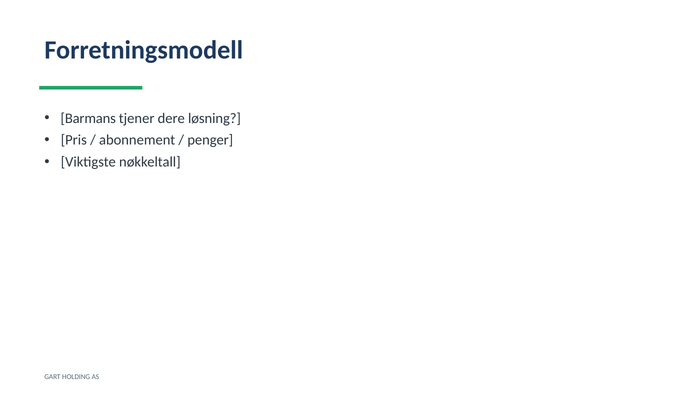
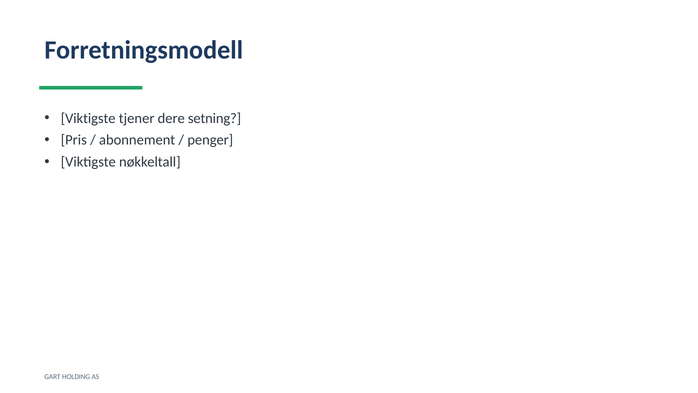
Barmans: Barmans -> Viktigste (88, 118)
løsning: løsning -> setning (215, 118)
